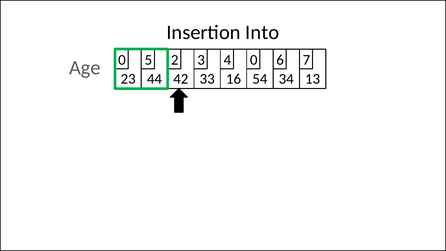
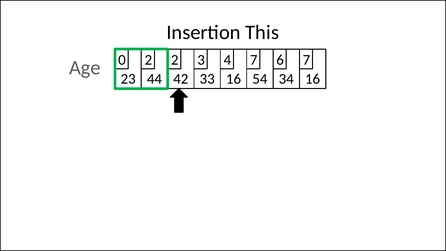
Into: Into -> This (262, 32)
0 5: 5 -> 2 (148, 60)
4 0: 0 -> 7 (254, 60)
34 13: 13 -> 16 (313, 79)
